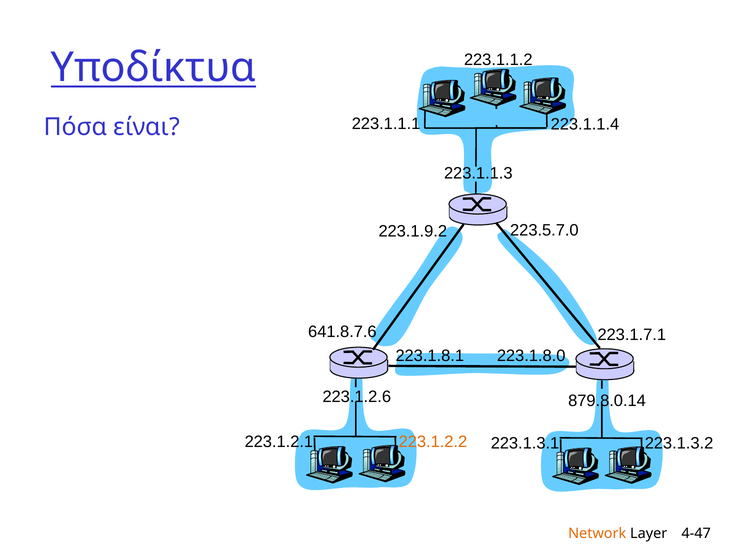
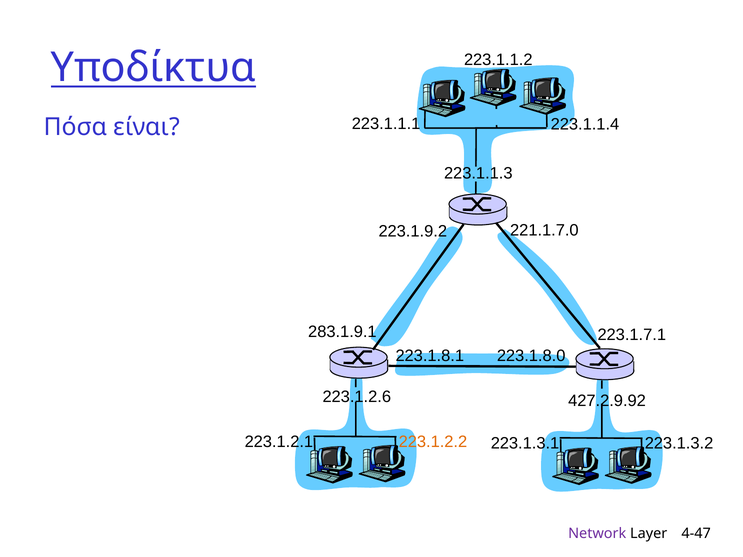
223.5.7.0: 223.5.7.0 -> 221.1.7.0 (544, 231)
641.8.7.6: 641.8.7.6 -> 283.1.9.1 (342, 332)
879.8.0.14: 879.8.0.14 -> 427.2.9.92 (607, 401)
Network colour: orange -> purple (597, 533)
